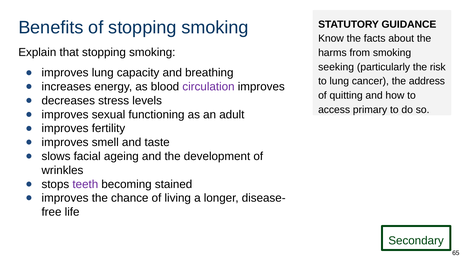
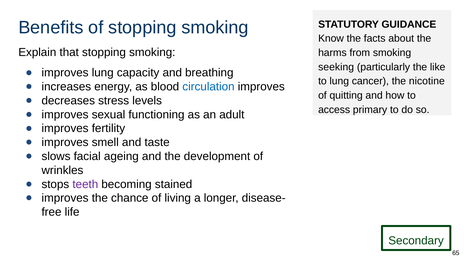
risk: risk -> like (438, 67)
address: address -> nicotine (427, 81)
circulation colour: purple -> blue (208, 87)
